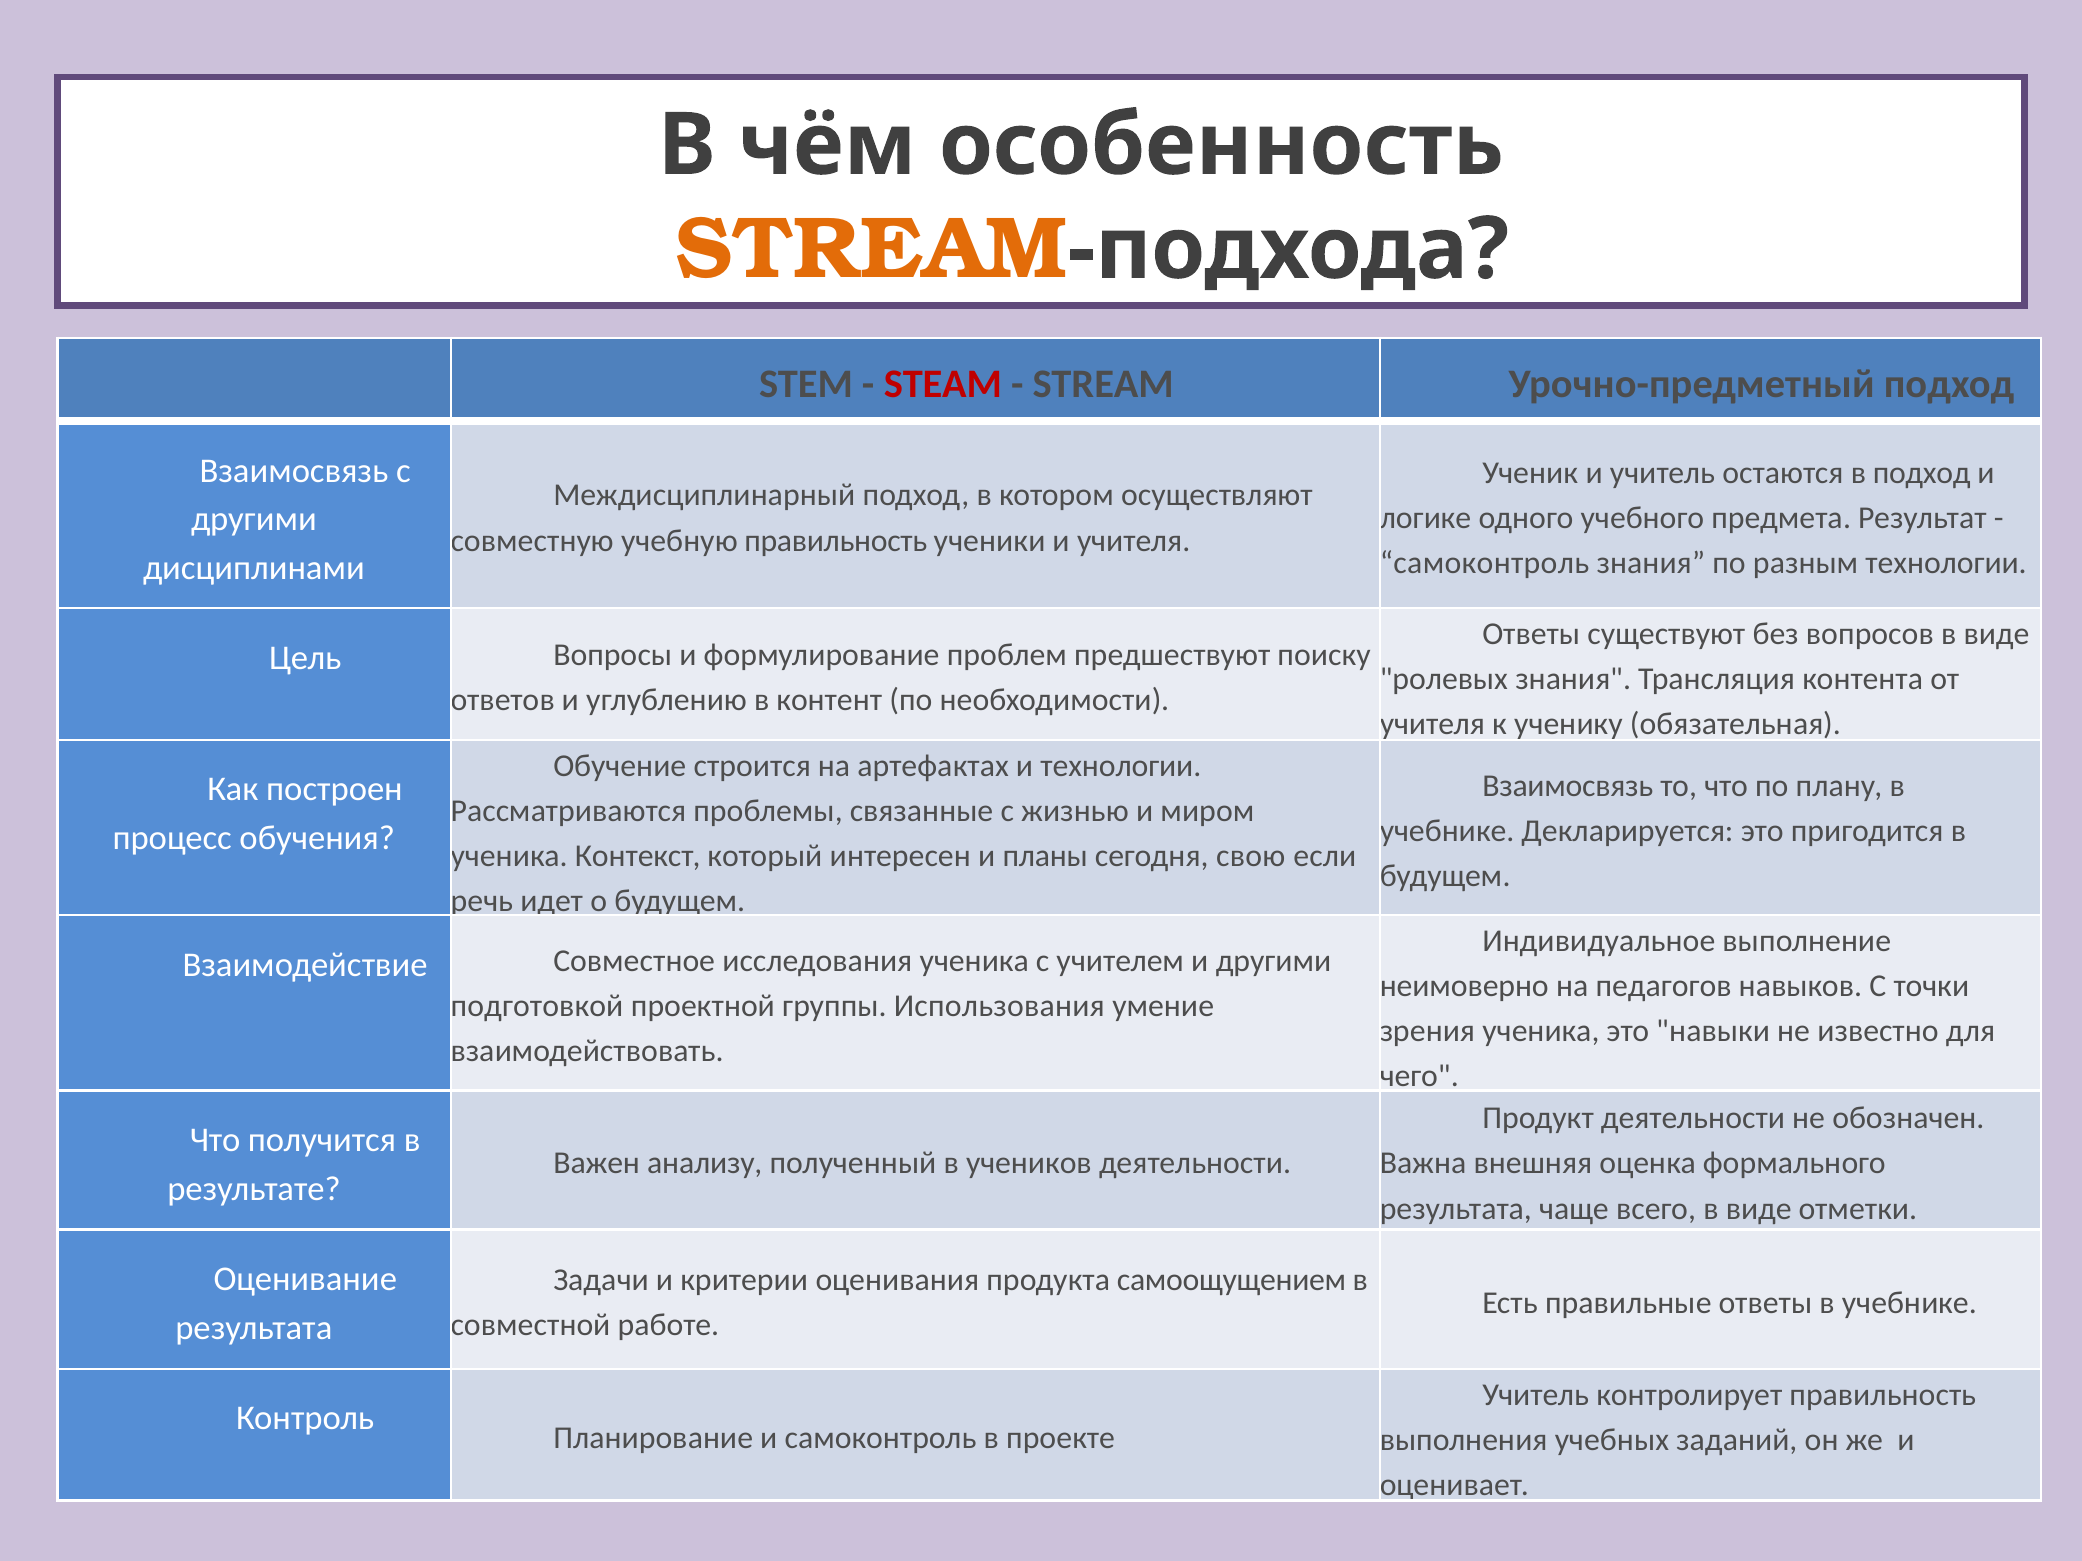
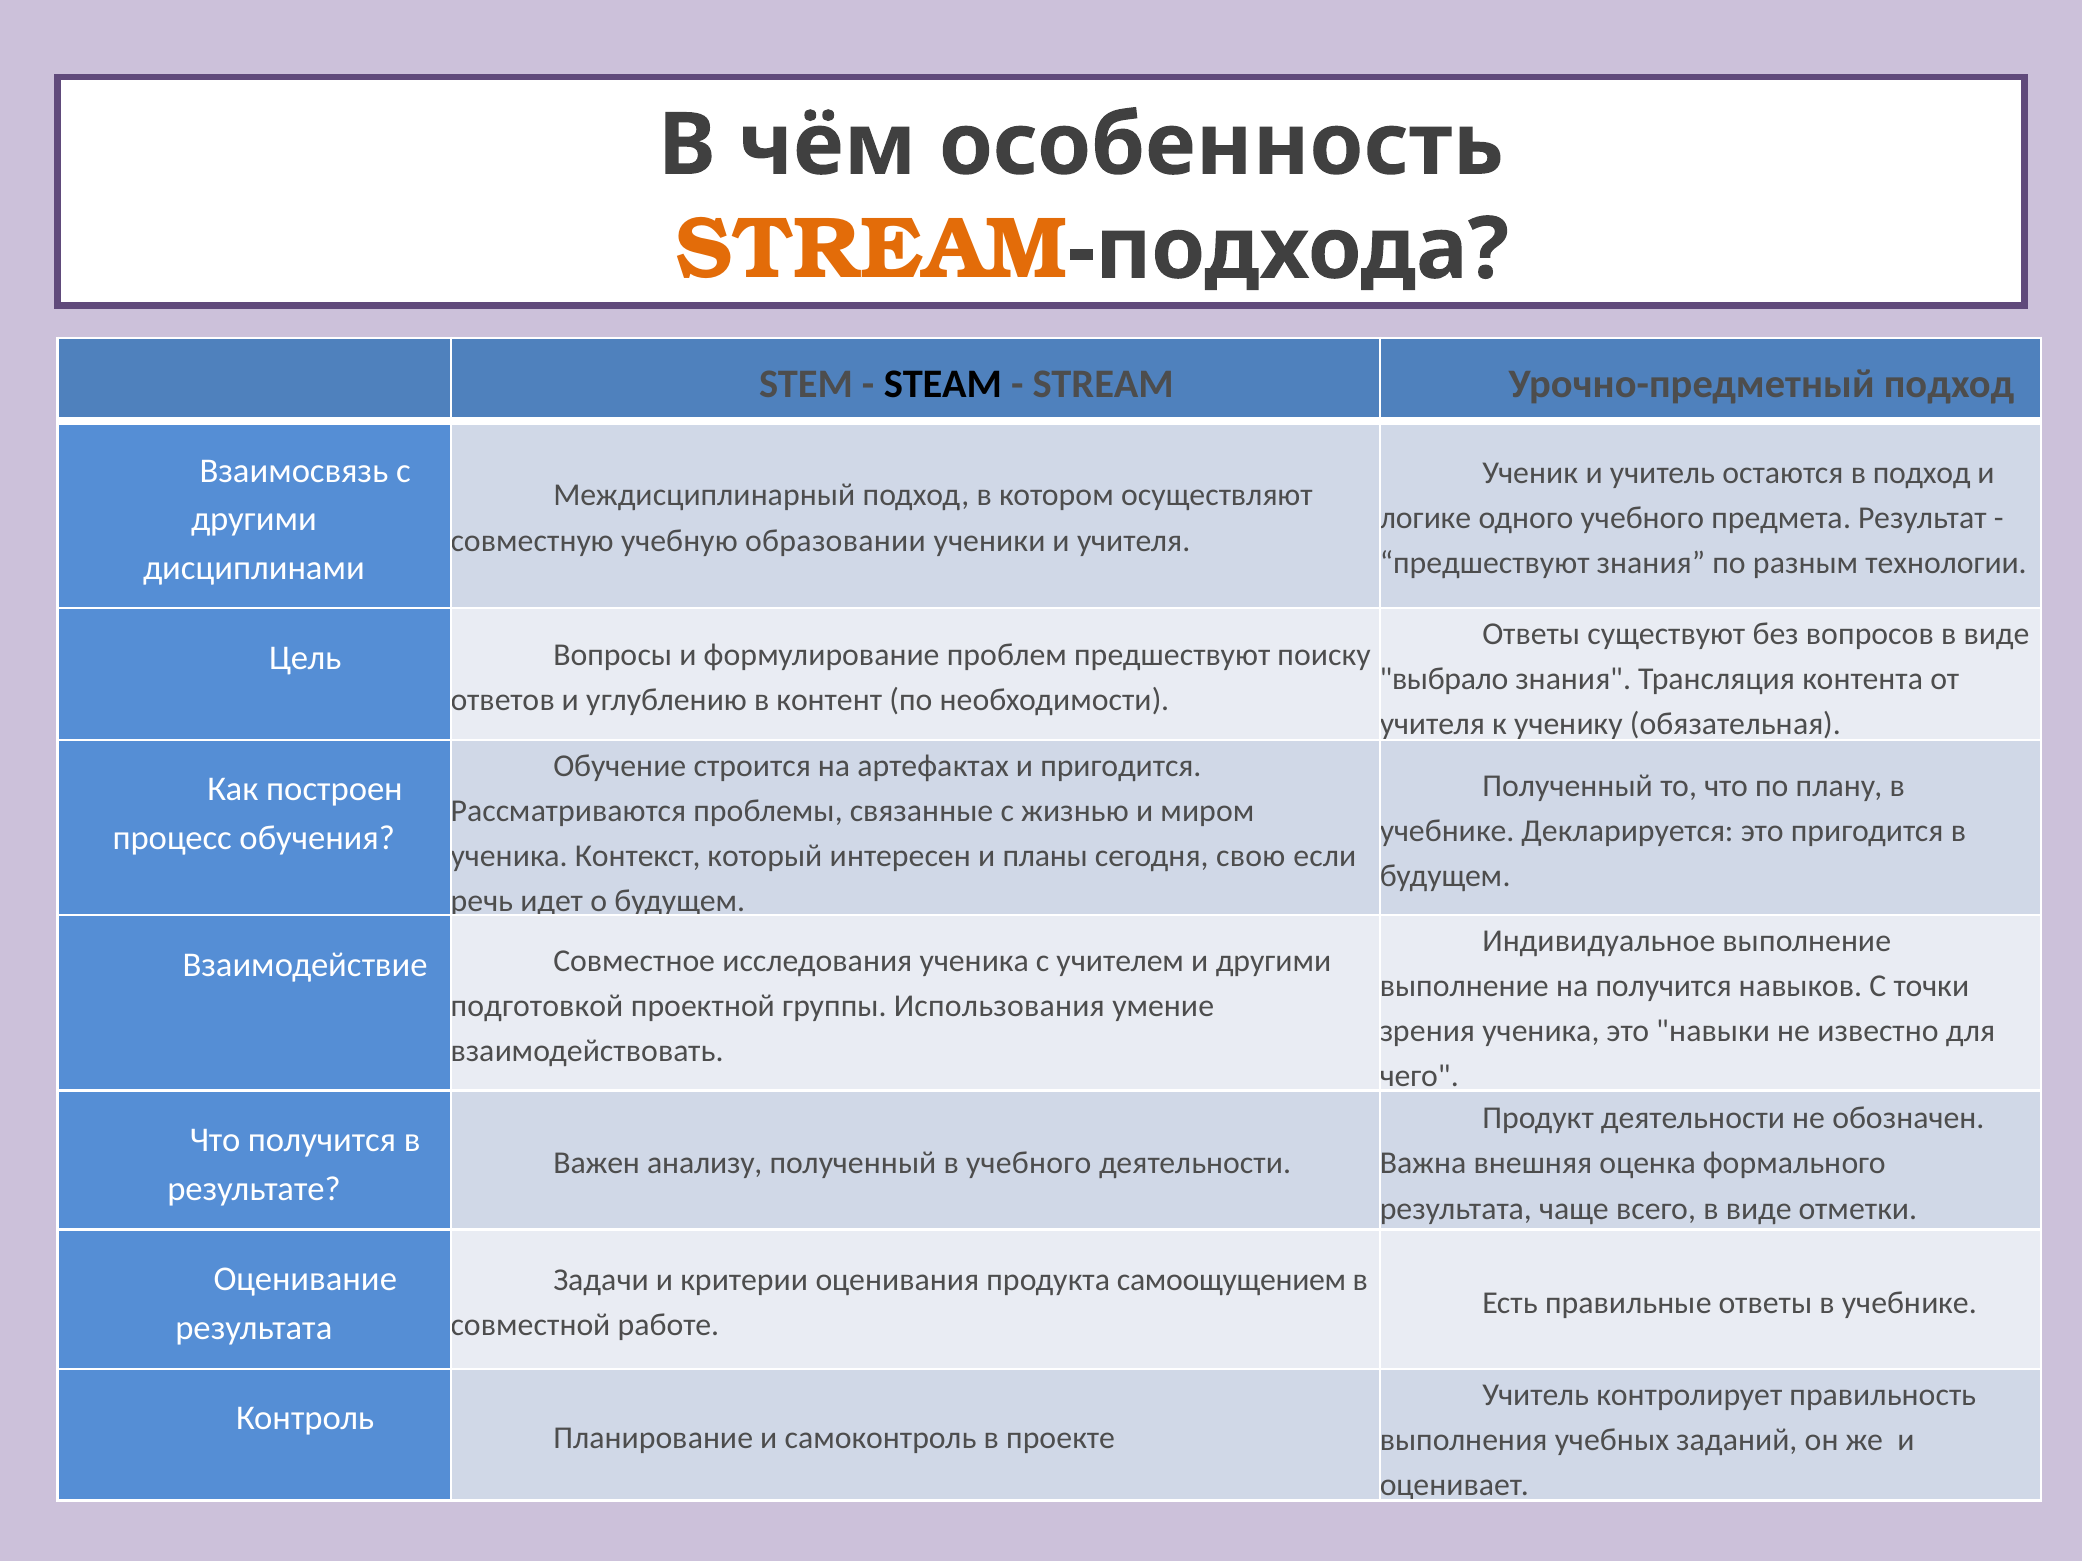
STEAM colour: red -> black (943, 384)
учебную правильность: правильность -> образовании (836, 541)
самоконтроль: самоконтроль -> предшествуют (1485, 563)
ролевых: ролевых -> выбрало (1444, 679)
и технологии: технологии -> пригодится (1121, 766)
Взаимосвязь: Взаимосвязь -> Полученный (1568, 786)
неимоверно: неимоверно -> выполнение (1464, 986)
на педагогов: педагогов -> получится (1664, 986)
в учеников: учеников -> учебного (1029, 1164)
